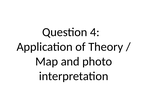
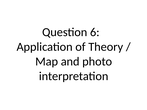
4: 4 -> 6 (95, 32)
